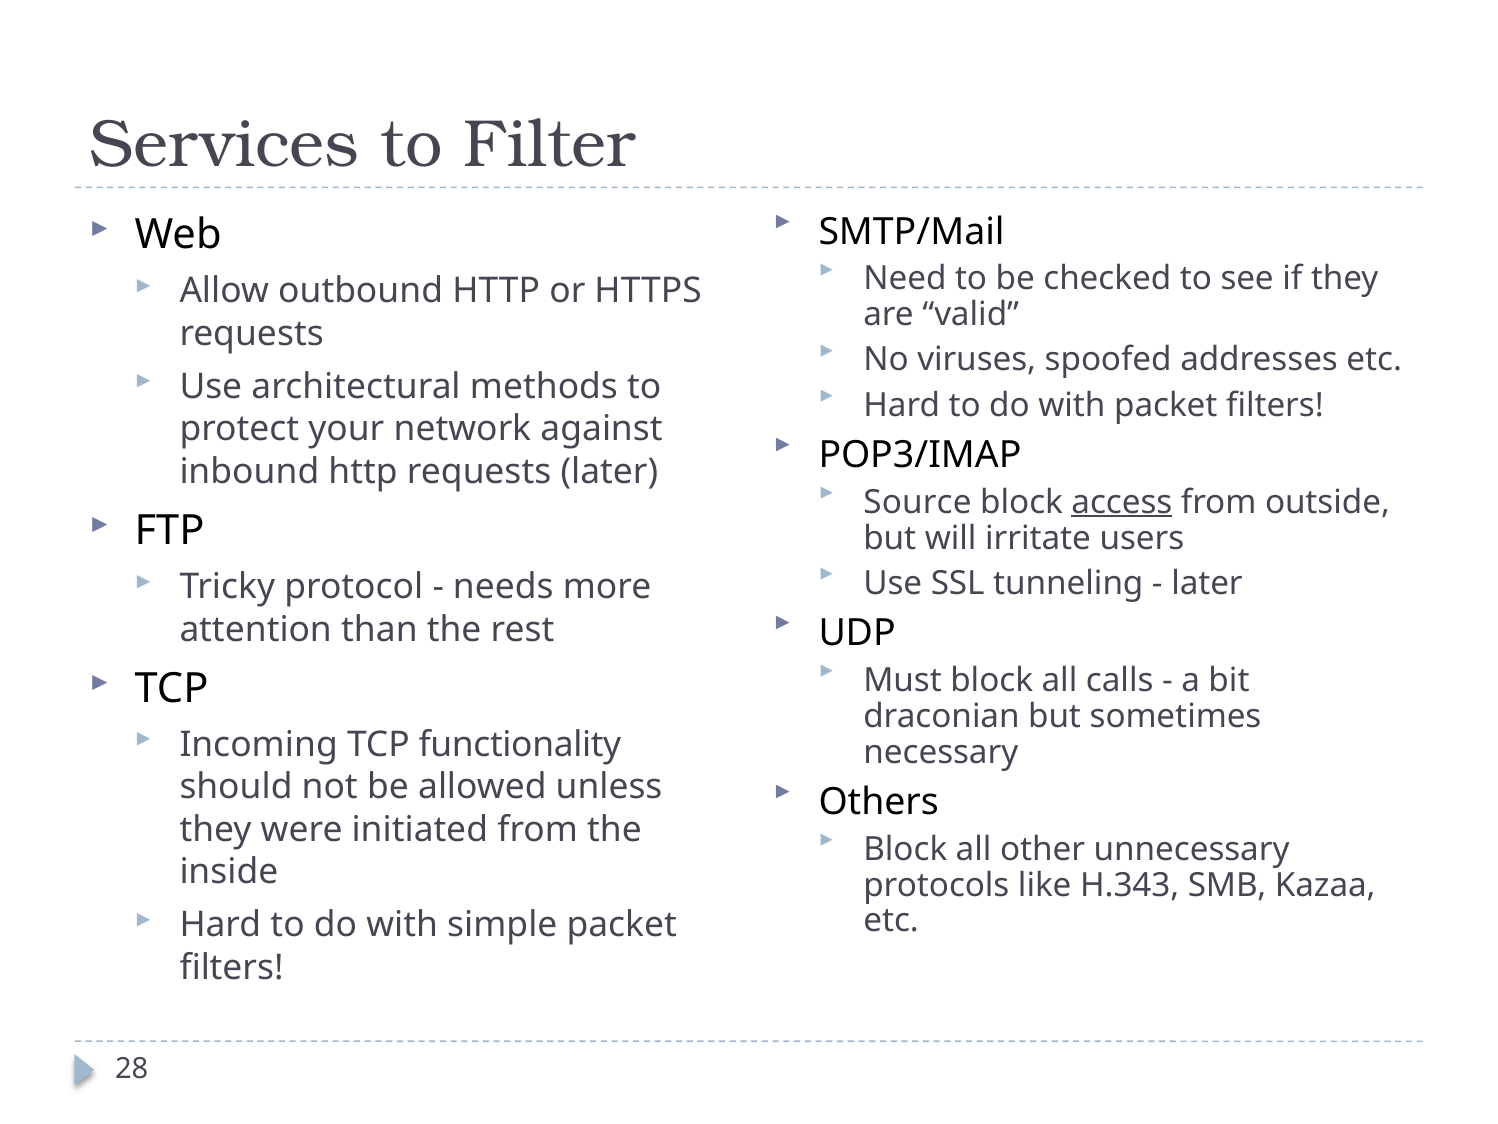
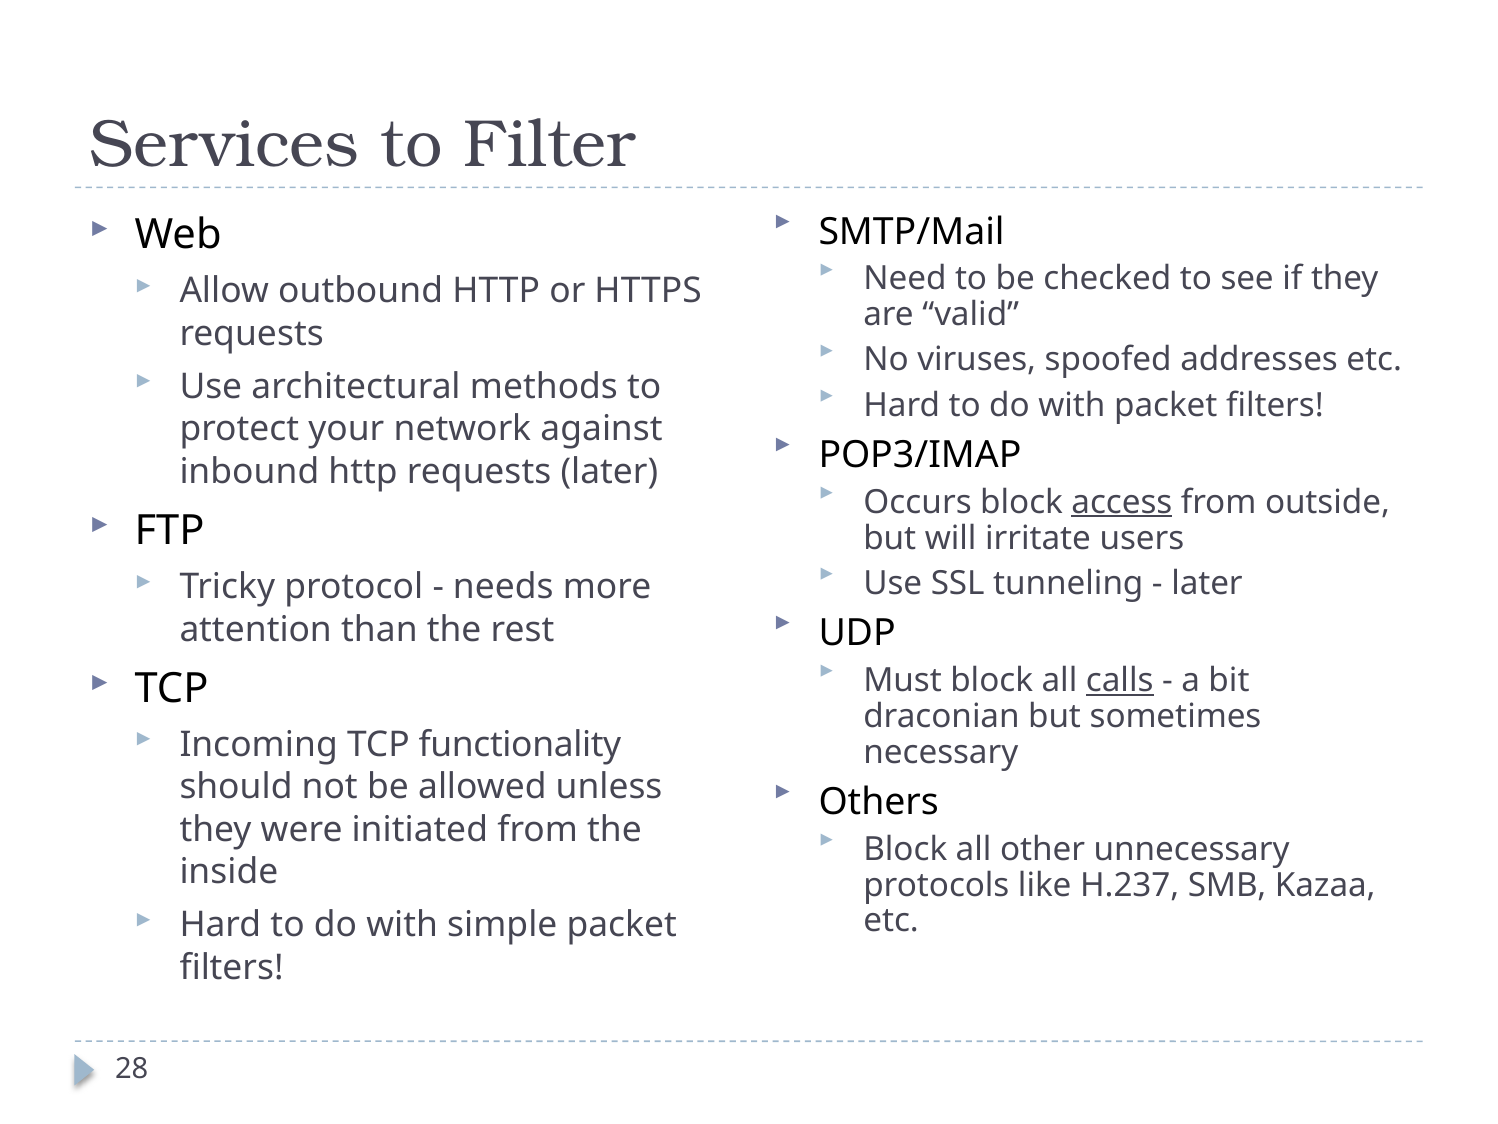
Source: Source -> Occurs (918, 502)
calls underline: none -> present (1120, 680)
H.343: H.343 -> H.237 (1130, 885)
